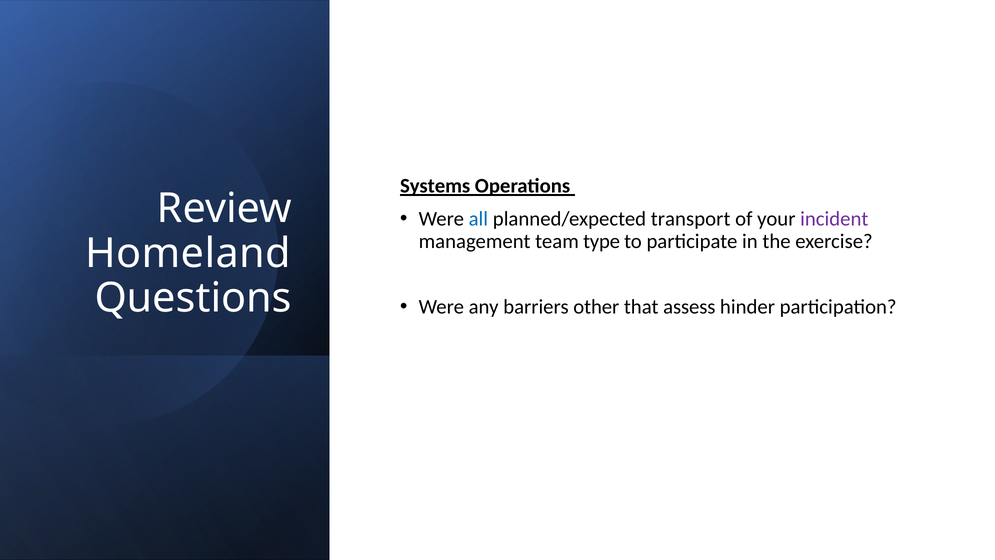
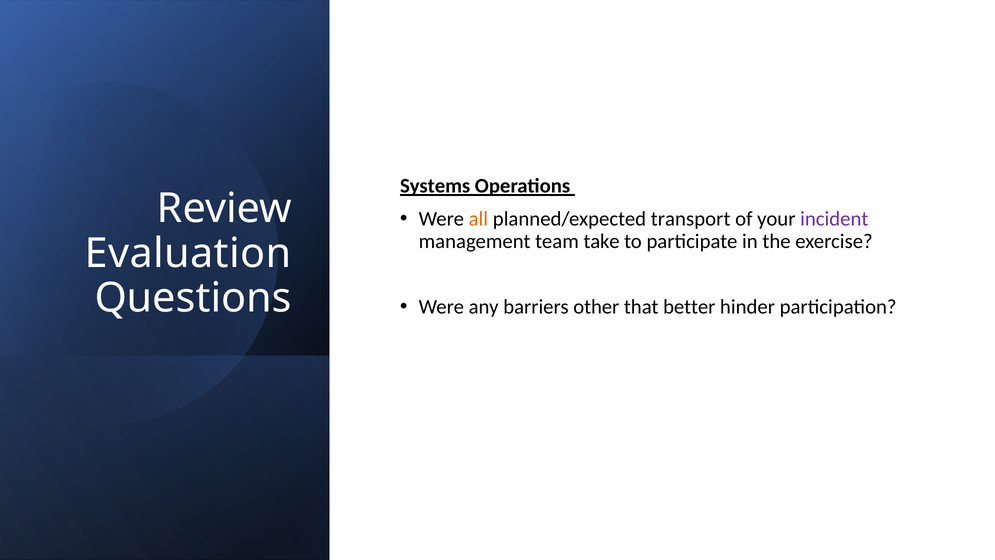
all colour: blue -> orange (478, 219)
type: type -> take (602, 241)
Homeland: Homeland -> Evaluation (188, 253)
assess: assess -> better (689, 307)
